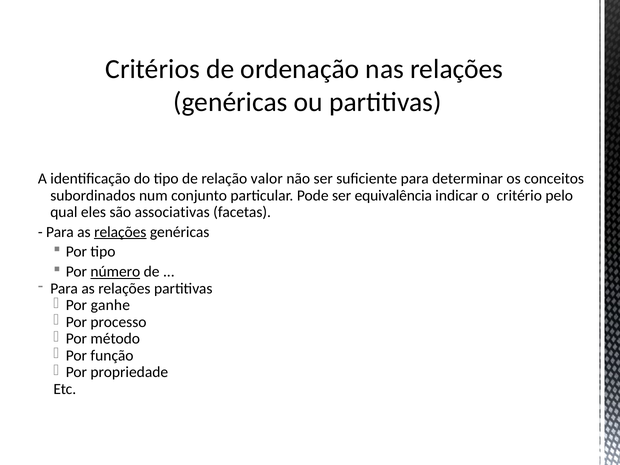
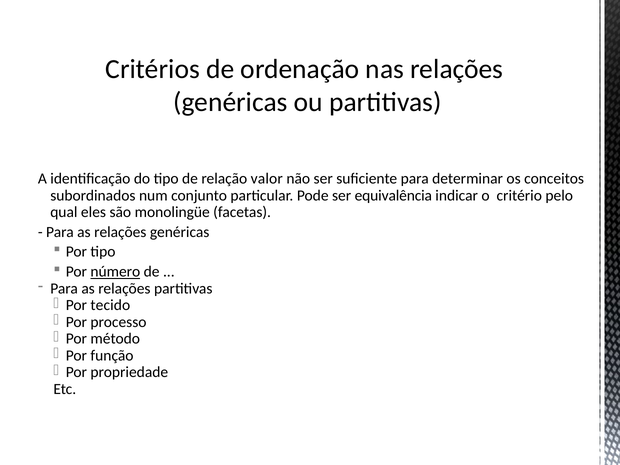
associativas: associativas -> monolingüe (172, 212)
relações underline: present -> none (120, 232)
ganhe: ganhe -> tecido (110, 305)
